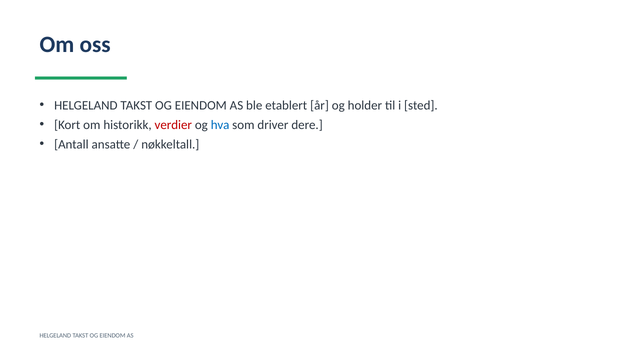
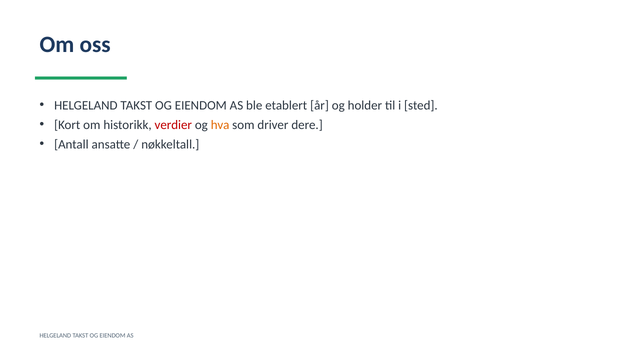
hva colour: blue -> orange (220, 125)
